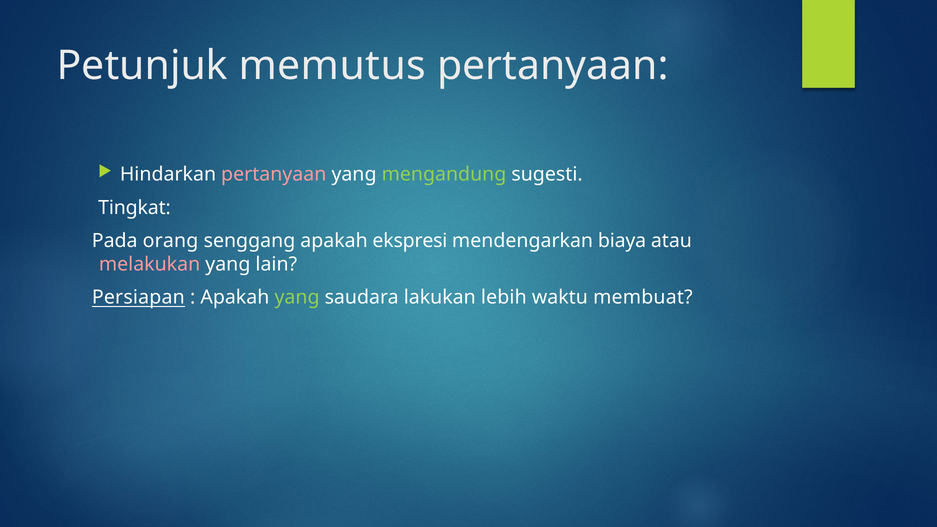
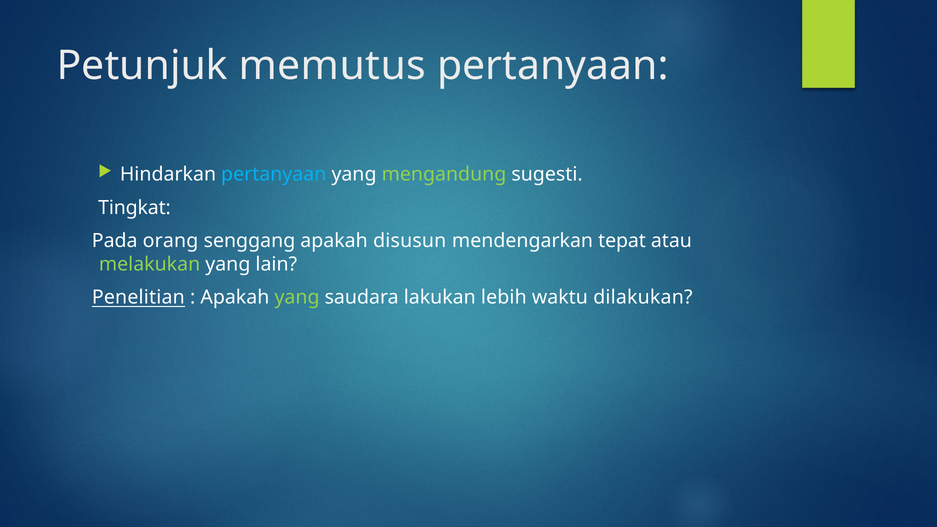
pertanyaan colour: pink -> light blue (274, 174)
ekspresi: ekspresi -> disusun (410, 241)
biaya: biaya -> tepat (622, 241)
melakukan colour: pink -> light green (150, 264)
Persiapan: Persiapan -> Penelitian (138, 298)
membuat: membuat -> dilakukan (643, 298)
